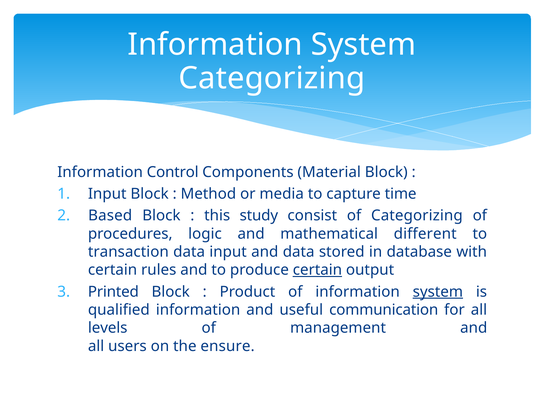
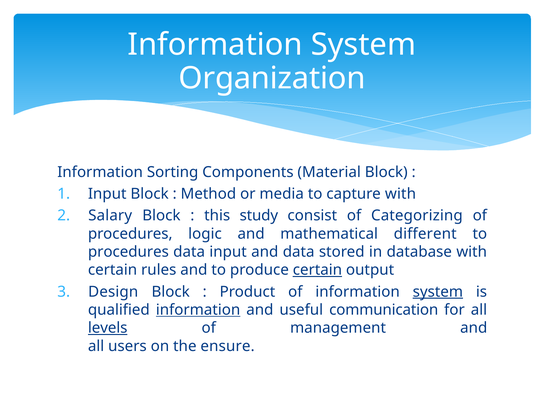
Categorizing: Categorizing -> Organization (272, 78)
Control: Control -> Sorting (173, 172)
capture time: time -> with (400, 194)
Based: Based -> Salary (110, 216)
transaction: transaction -> procedures (128, 252)
Printed: Printed -> Design (113, 292)
information underline: none -> present (198, 310)
levels underline: none -> present (108, 328)
